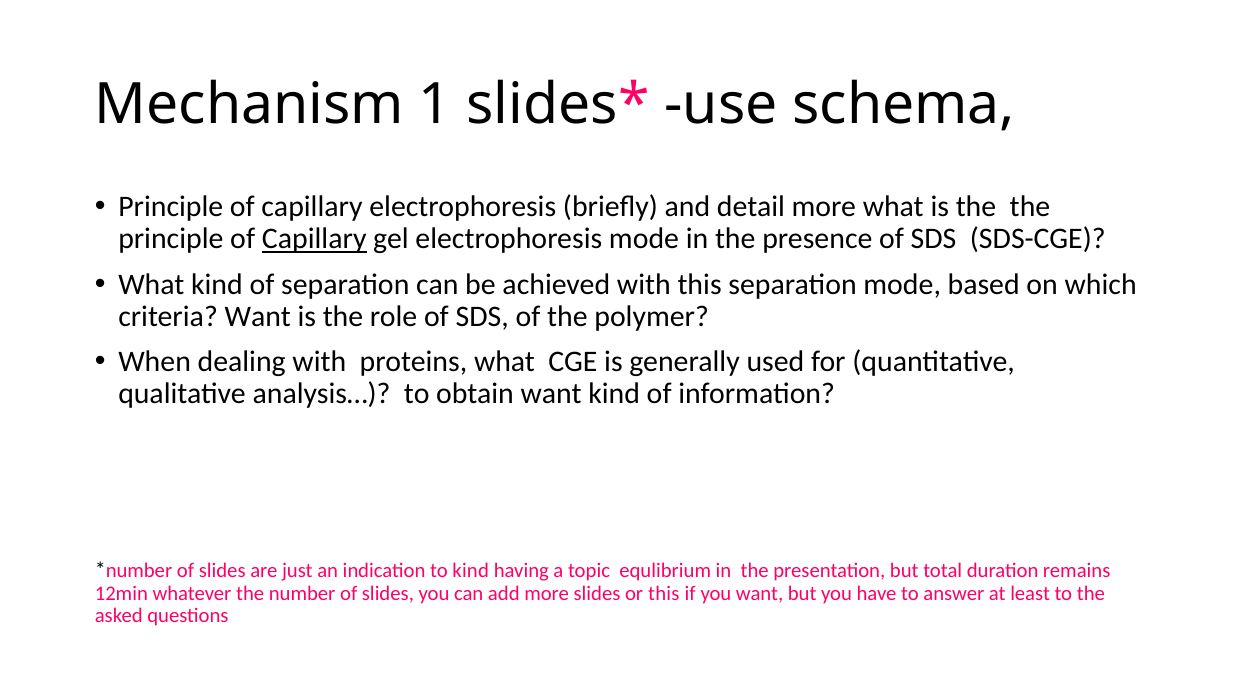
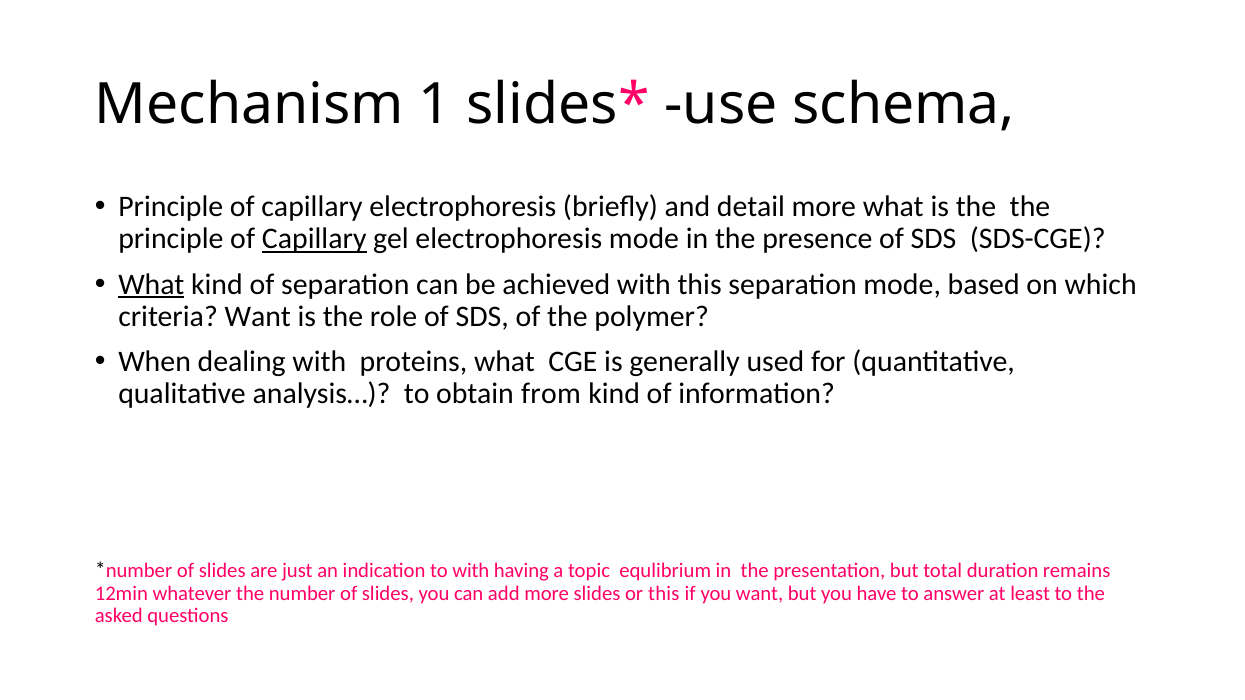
What underline: none -> present (151, 284)
obtain want: want -> from (551, 394)
to kind: kind -> with (471, 571)
